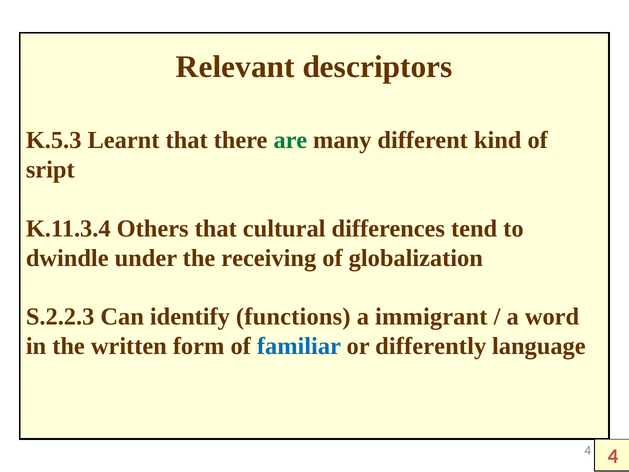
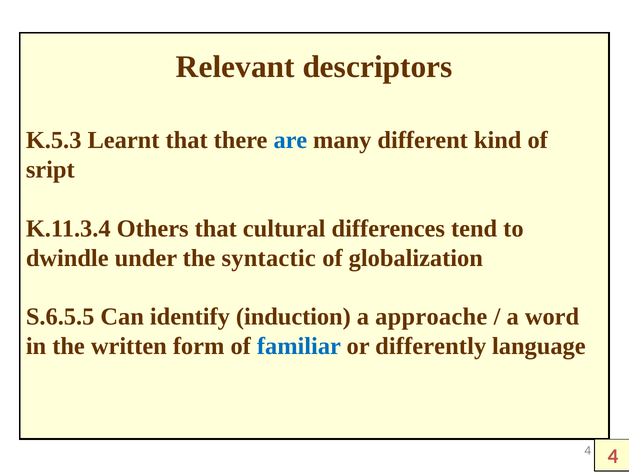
are colour: green -> blue (290, 140)
receiving: receiving -> syntactic (269, 258)
S.2.2.3: S.2.2.3 -> S.6.5.5 (60, 317)
functions: functions -> induction (293, 317)
immigrant: immigrant -> approache (431, 317)
